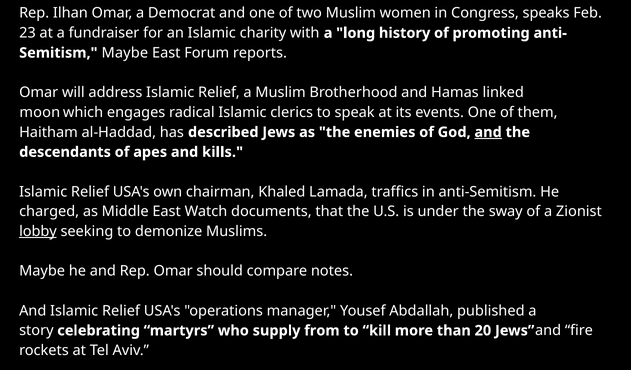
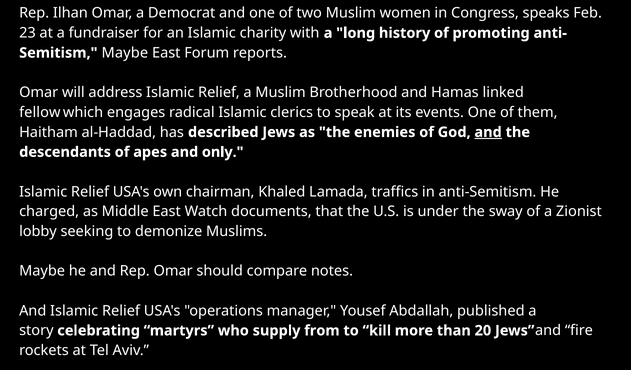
moon: moon -> fellow (40, 112)
kills: kills -> only (223, 152)
lobby underline: present -> none (38, 231)
